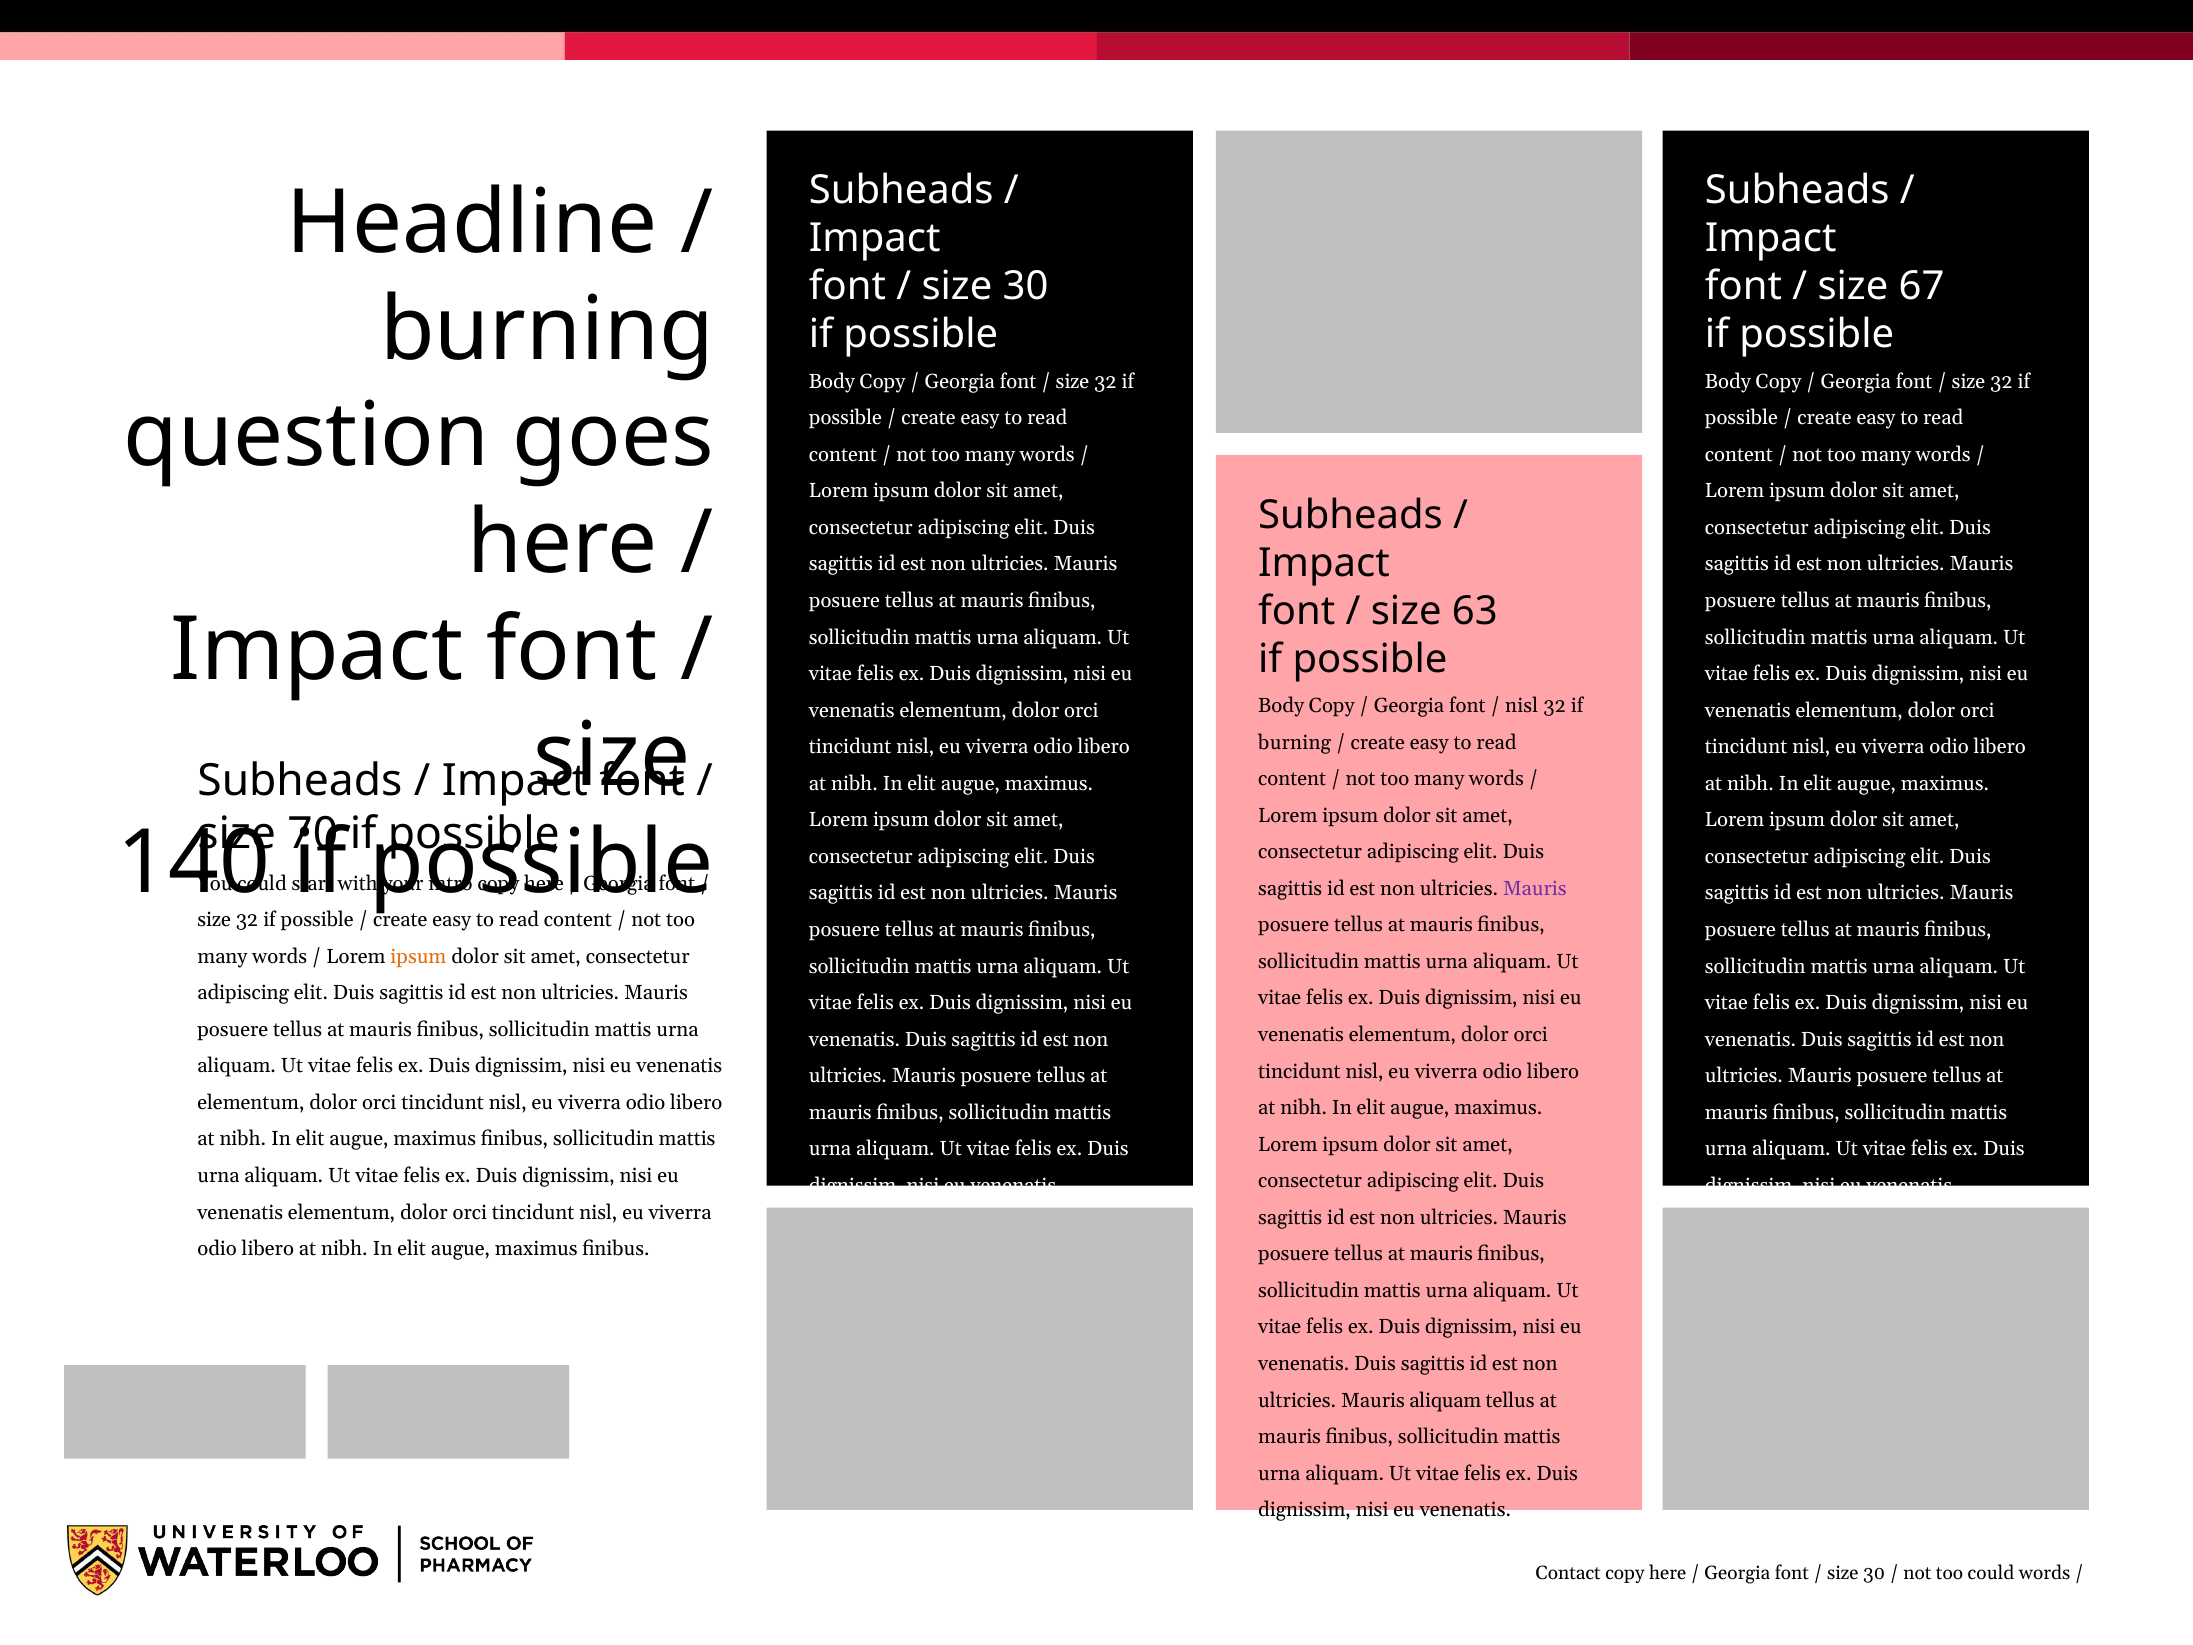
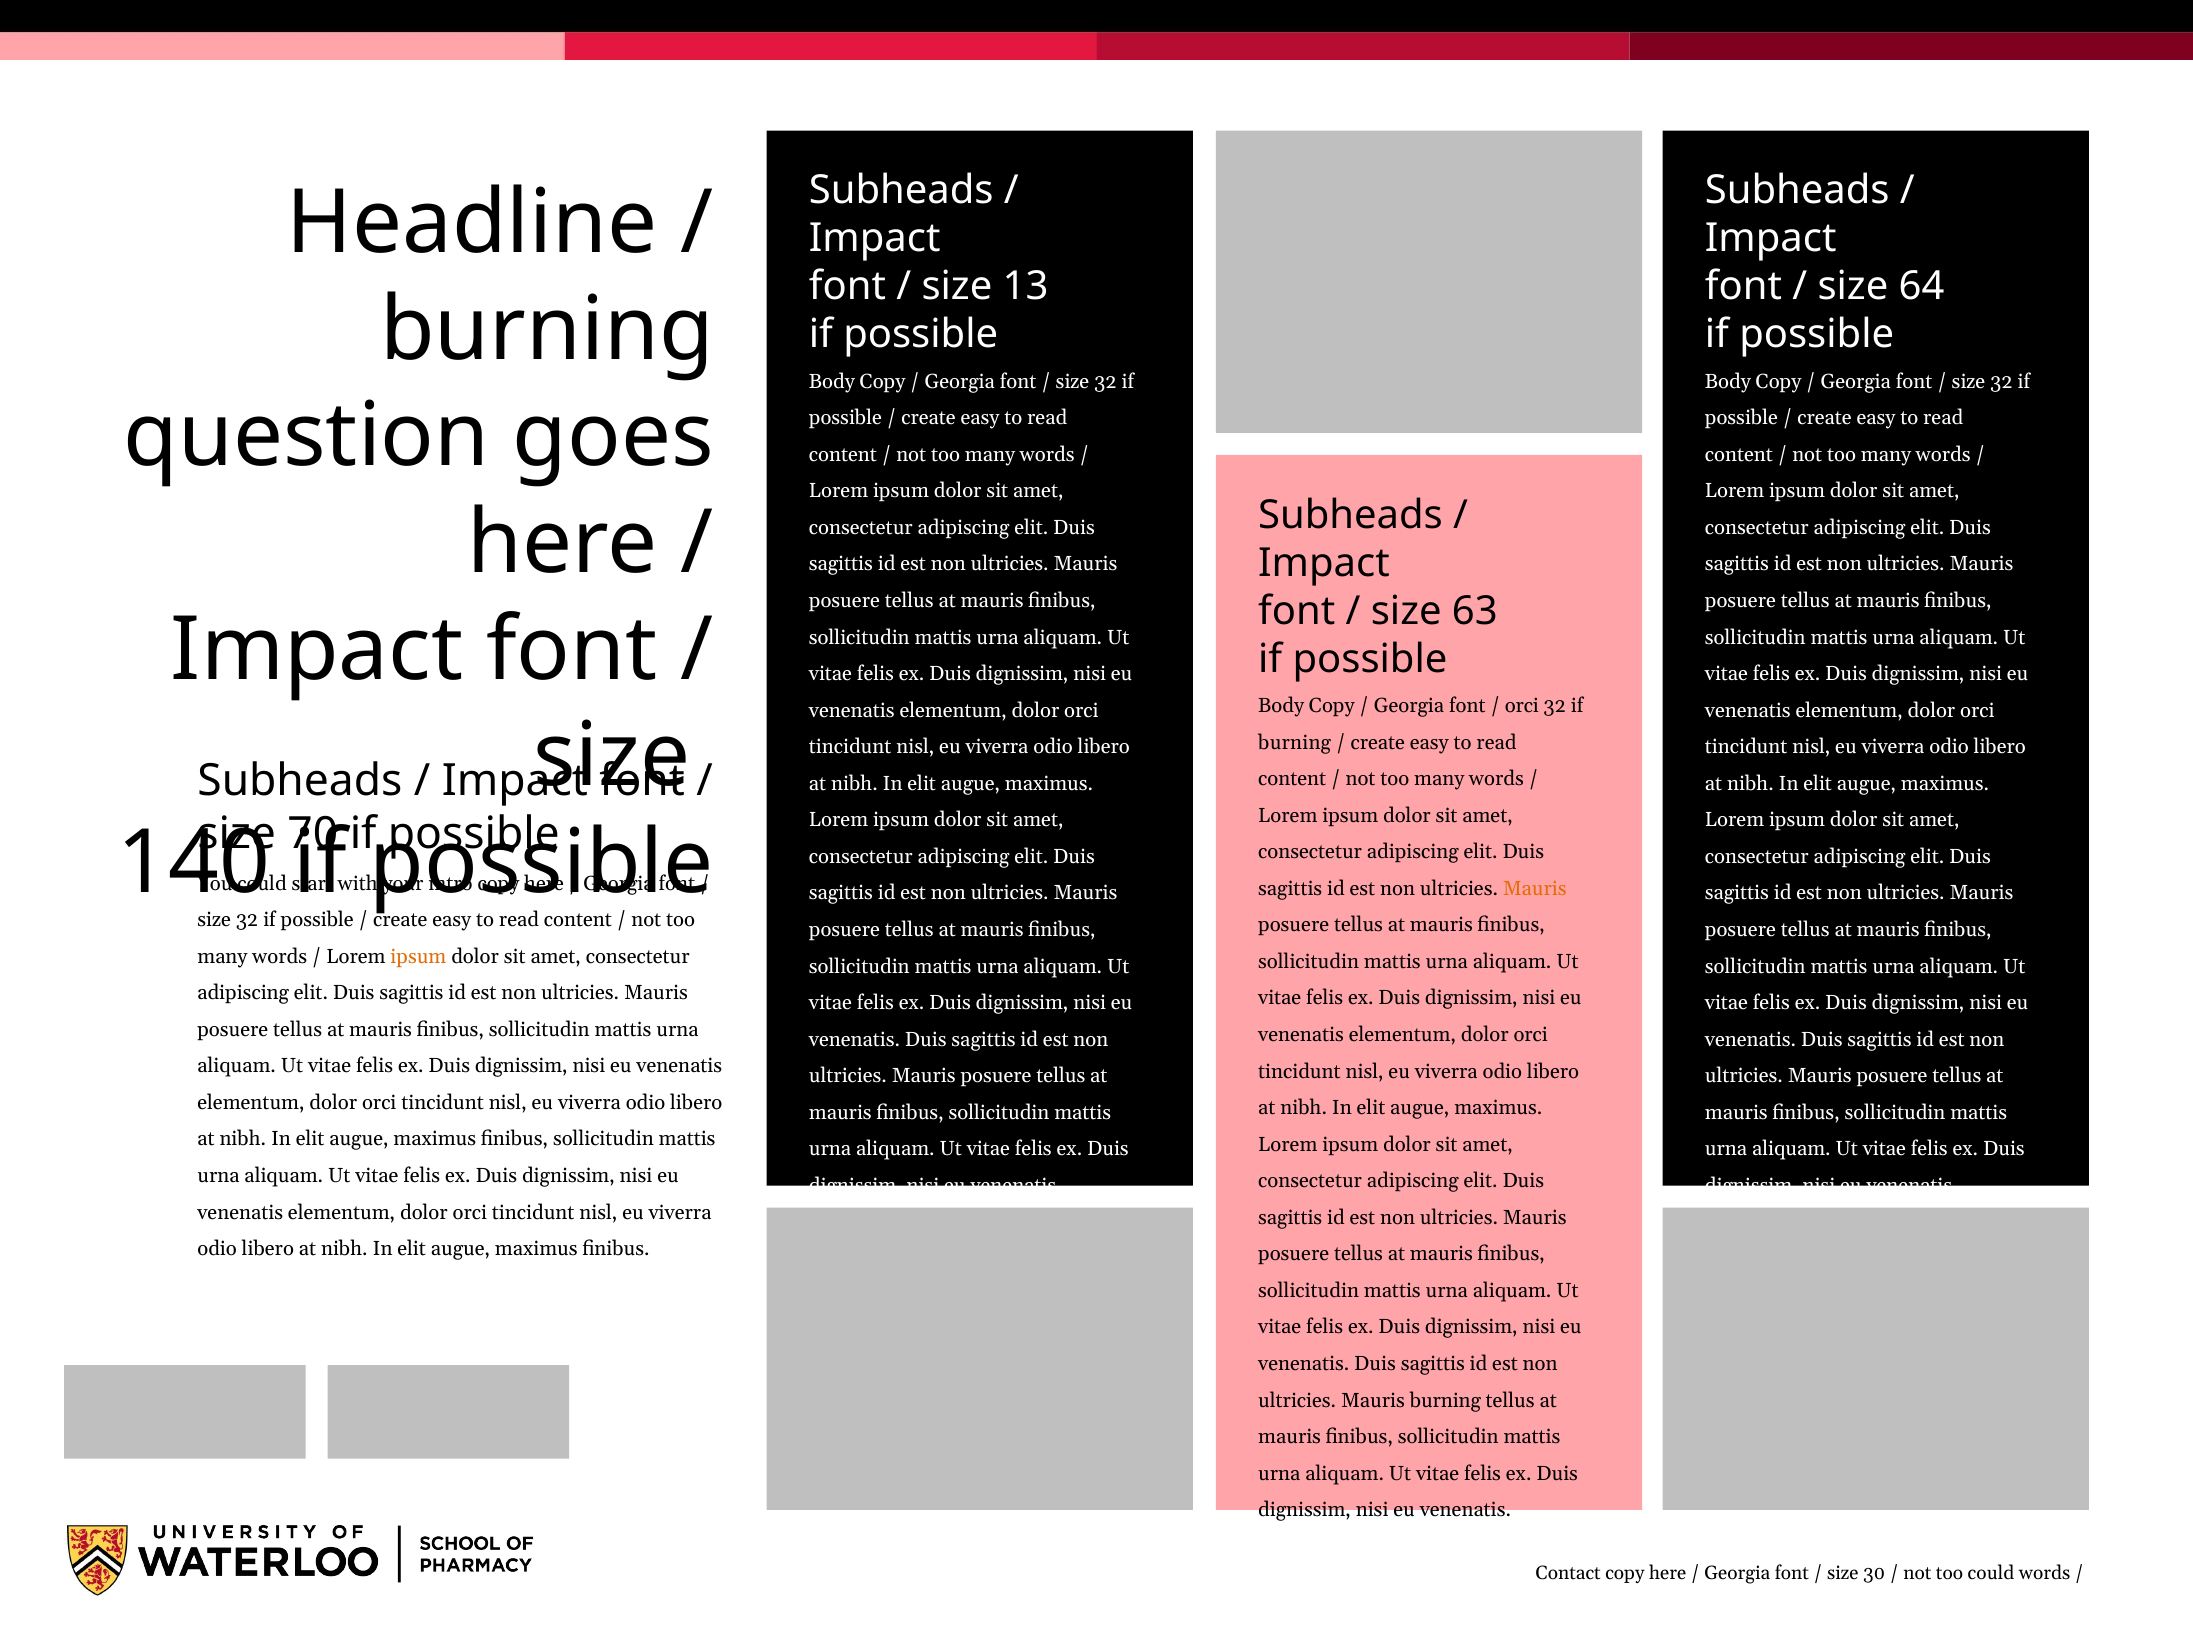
30: 30 -> 13 (1026, 286)
67: 67 -> 64 (1922, 286)
nisl: nisl -> orci (1522, 706)
Mauris colour: purple -> orange (1535, 888)
Mauris aliquam: aliquam -> burning (1445, 1400)
